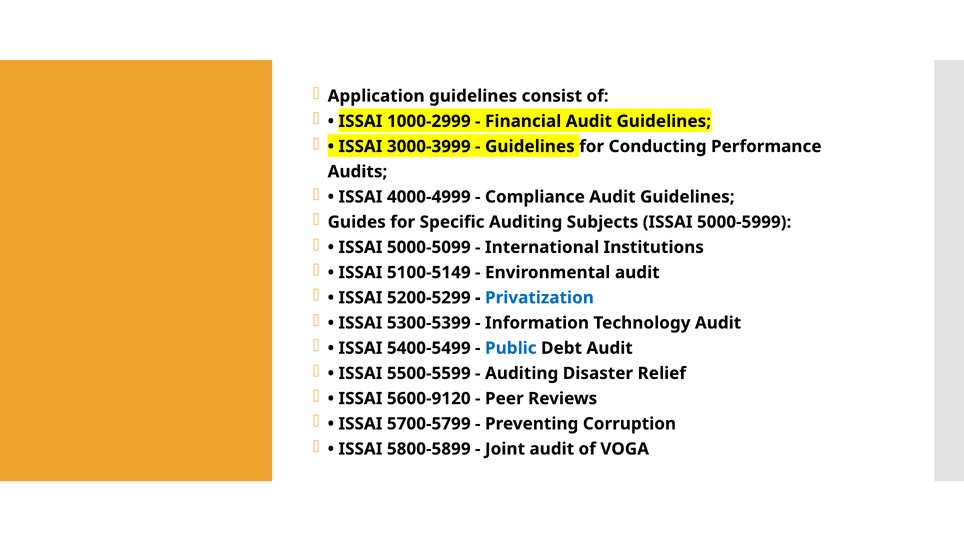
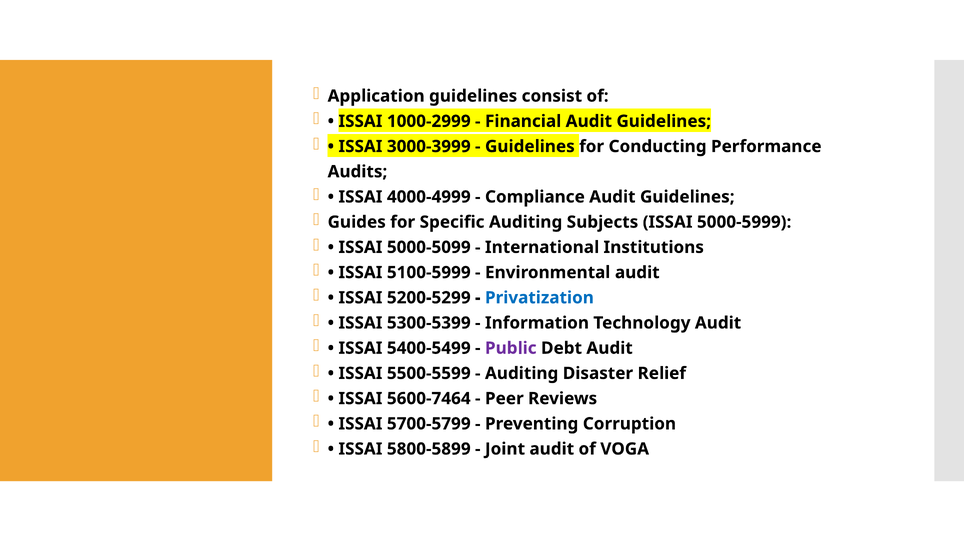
5100-5149: 5100-5149 -> 5100-5999 (429, 273)
Public colour: blue -> purple (511, 348)
5600-9120: 5600-9120 -> 5600-7464 (429, 399)
